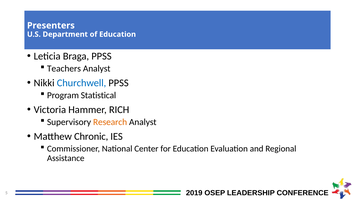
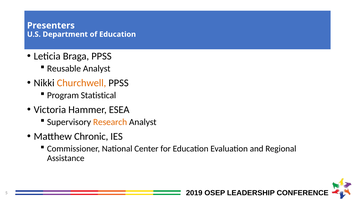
Teachers: Teachers -> Reusable (64, 69)
Churchwell colour: blue -> orange (82, 83)
RICH: RICH -> ESEA (119, 110)
